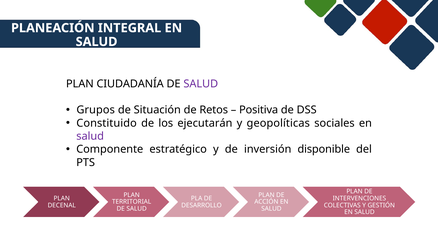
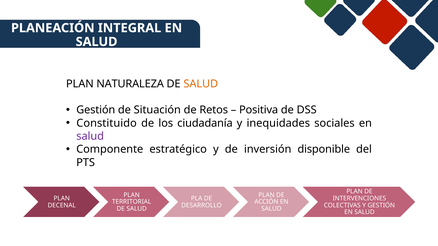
CIUDADANÍA: CIUDADANÍA -> NATURALEZA (130, 84)
SALUD colour: purple -> orange (201, 84)
Grupos: Grupos -> Gestión (96, 110)
ejecutarán: ejecutarán -> ciudadanía (205, 123)
geopolíticas: geopolíticas -> inequidades (278, 123)
